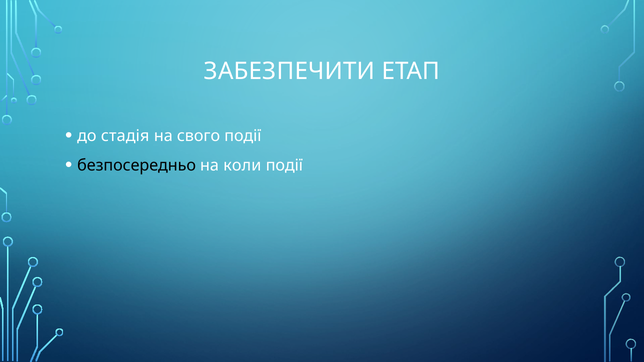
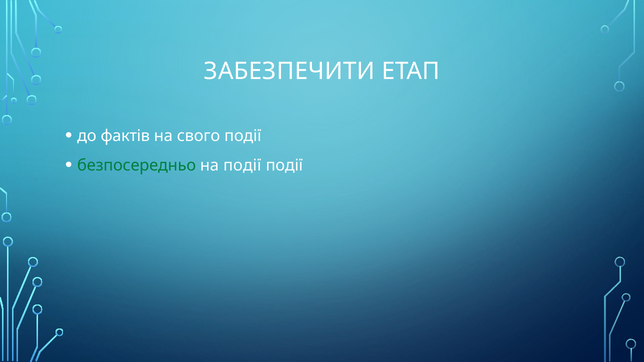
стадія: стадія -> фактів (125, 136)
безпосередньо colour: black -> green (137, 166)
на коли: коли -> події (242, 166)
